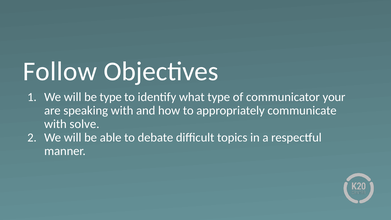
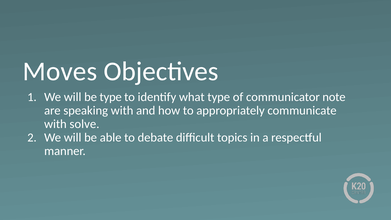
Follow: Follow -> Moves (60, 72)
your: your -> note (334, 97)
